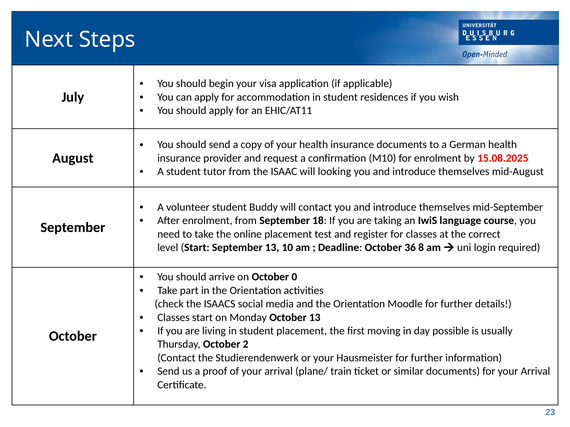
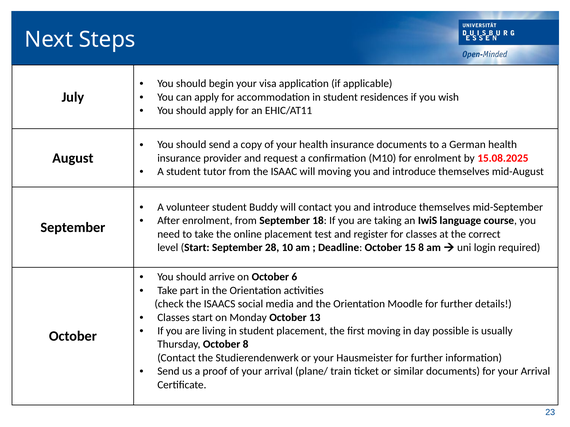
will looking: looking -> moving (335, 172)
September 13: 13 -> 28 (272, 248)
36: 36 -> 15 (410, 248)
0: 0 -> 6 (294, 277)
October 2: 2 -> 8 (246, 345)
